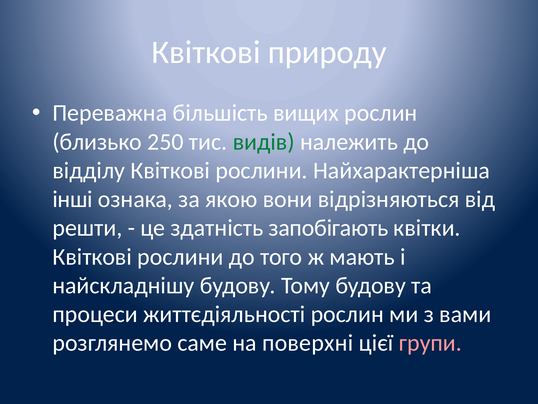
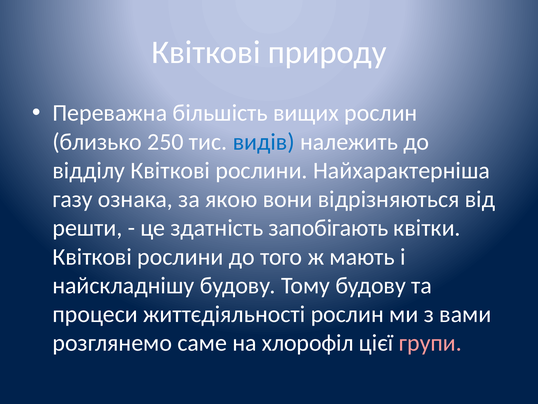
видів colour: green -> blue (264, 142)
інші: інші -> газу (73, 199)
поверхні: поверхні -> хлорофіл (308, 343)
